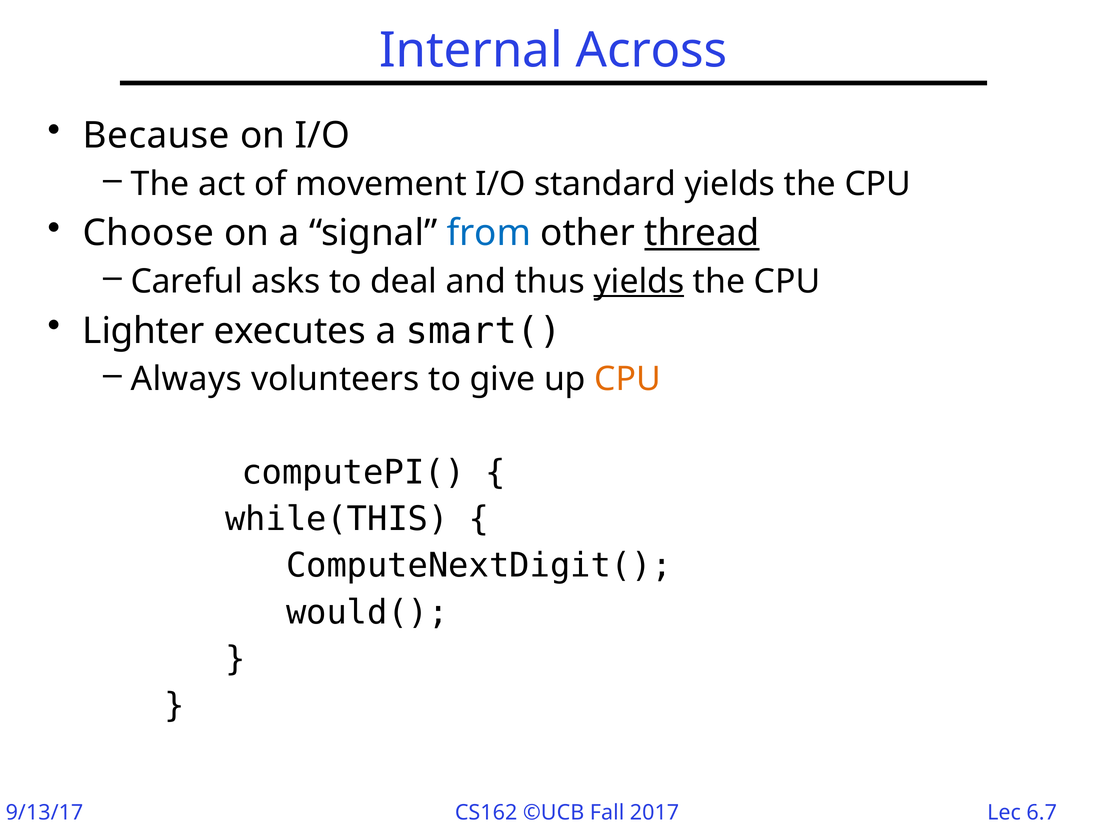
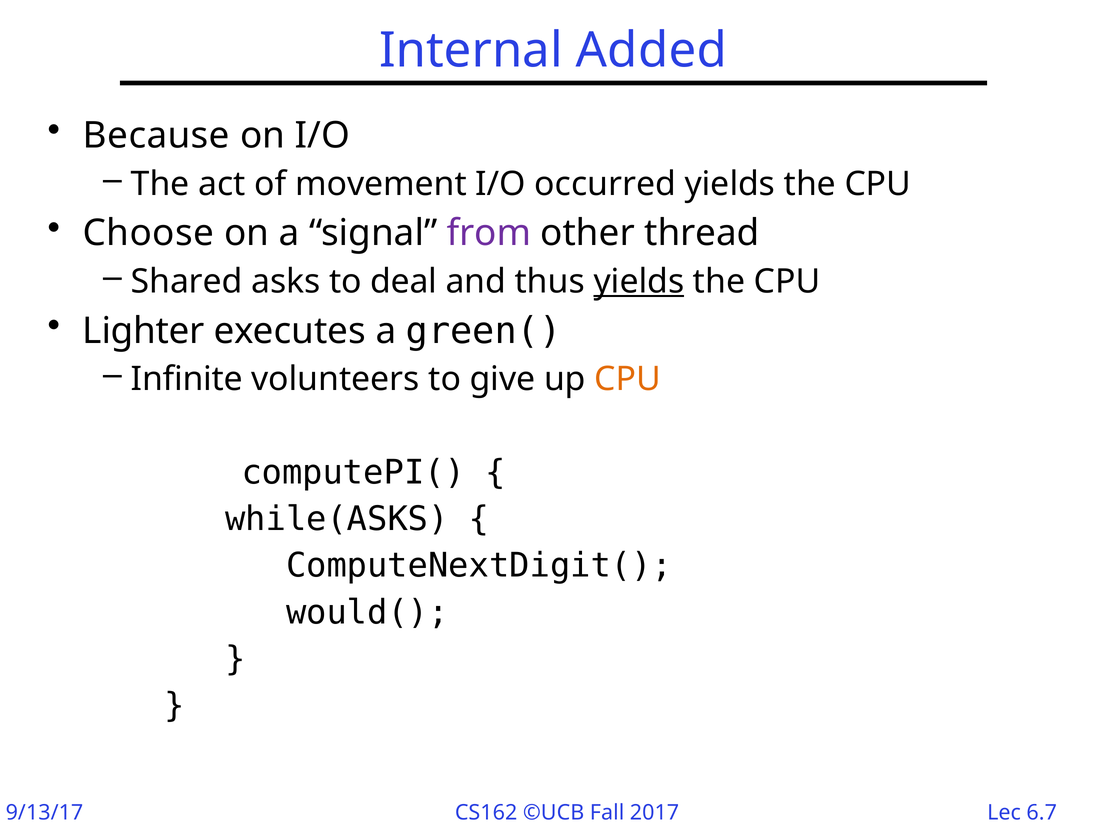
Across: Across -> Added (651, 50)
standard: standard -> occurred (605, 184)
from colour: blue -> purple (489, 233)
thread underline: present -> none (702, 233)
Careful: Careful -> Shared (187, 282)
smart(: smart( -> green( (484, 331)
Always: Always -> Infinite (187, 379)
while(THIS: while(THIS -> while(ASKS (337, 519)
